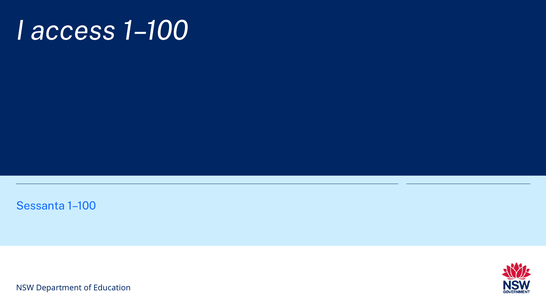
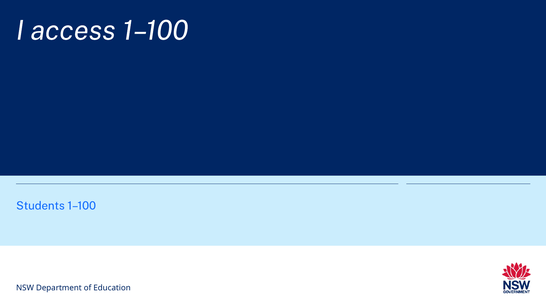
Sessanta: Sessanta -> Students (40, 206)
